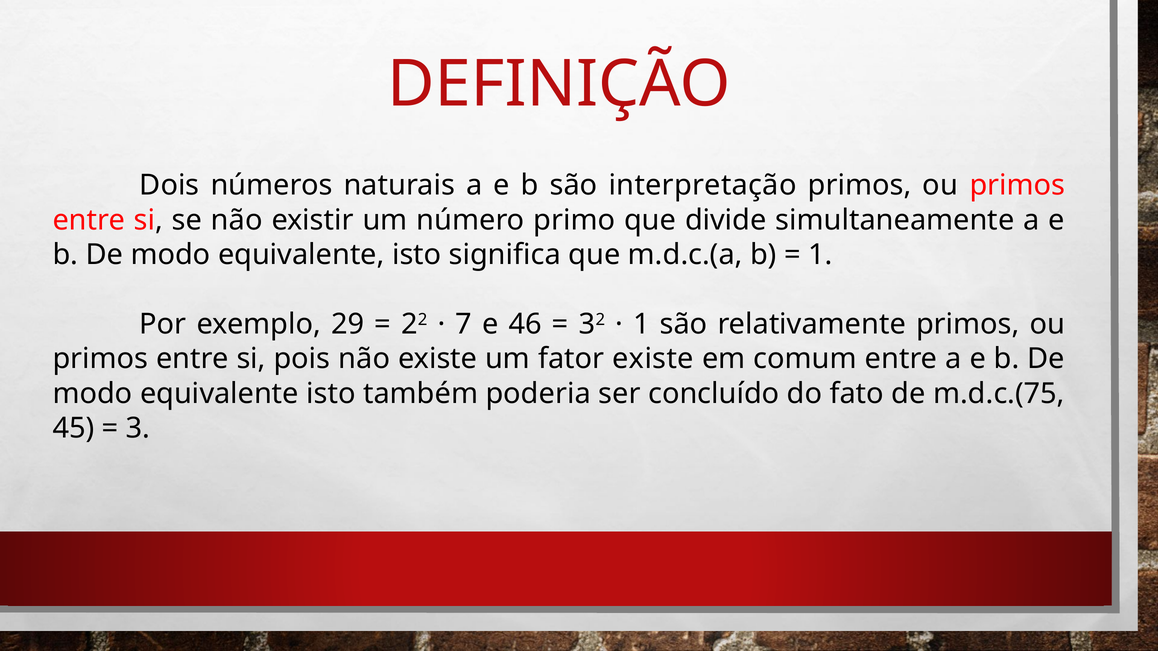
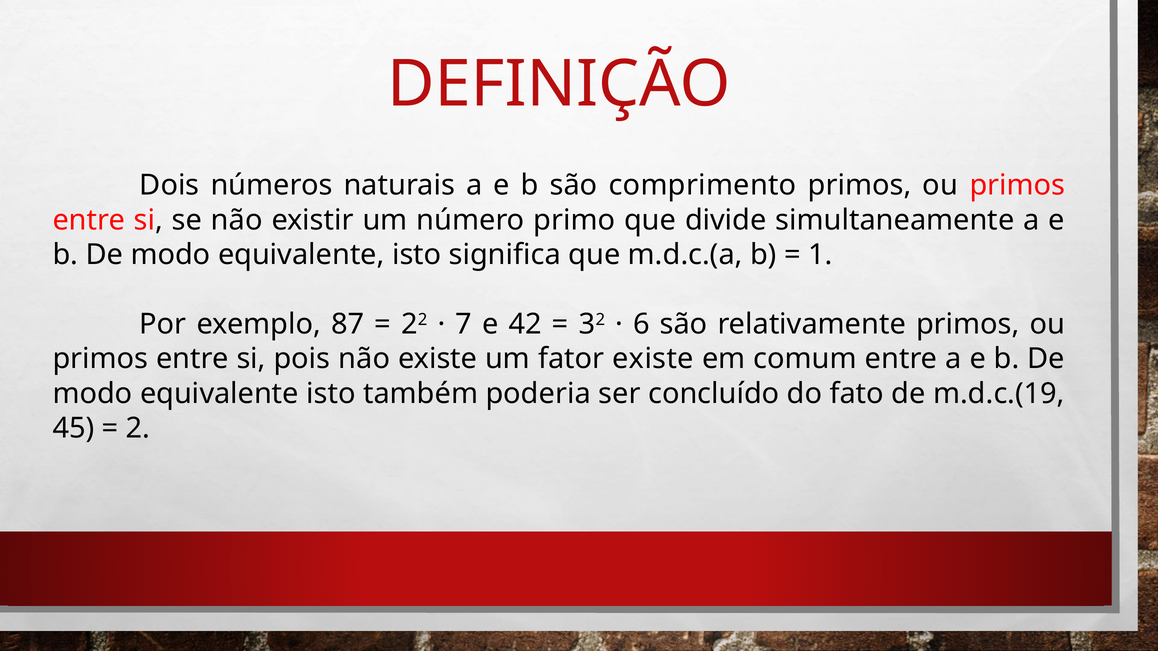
interpretação: interpretação -> comprimento (703, 185)
29: 29 -> 87 (348, 324)
46: 46 -> 42 (525, 324)
1: 1 -> 6 (641, 324)
m.d.c.(75: m.d.c.(75 -> m.d.c.(19 (999, 394)
3: 3 -> 2 (138, 429)
